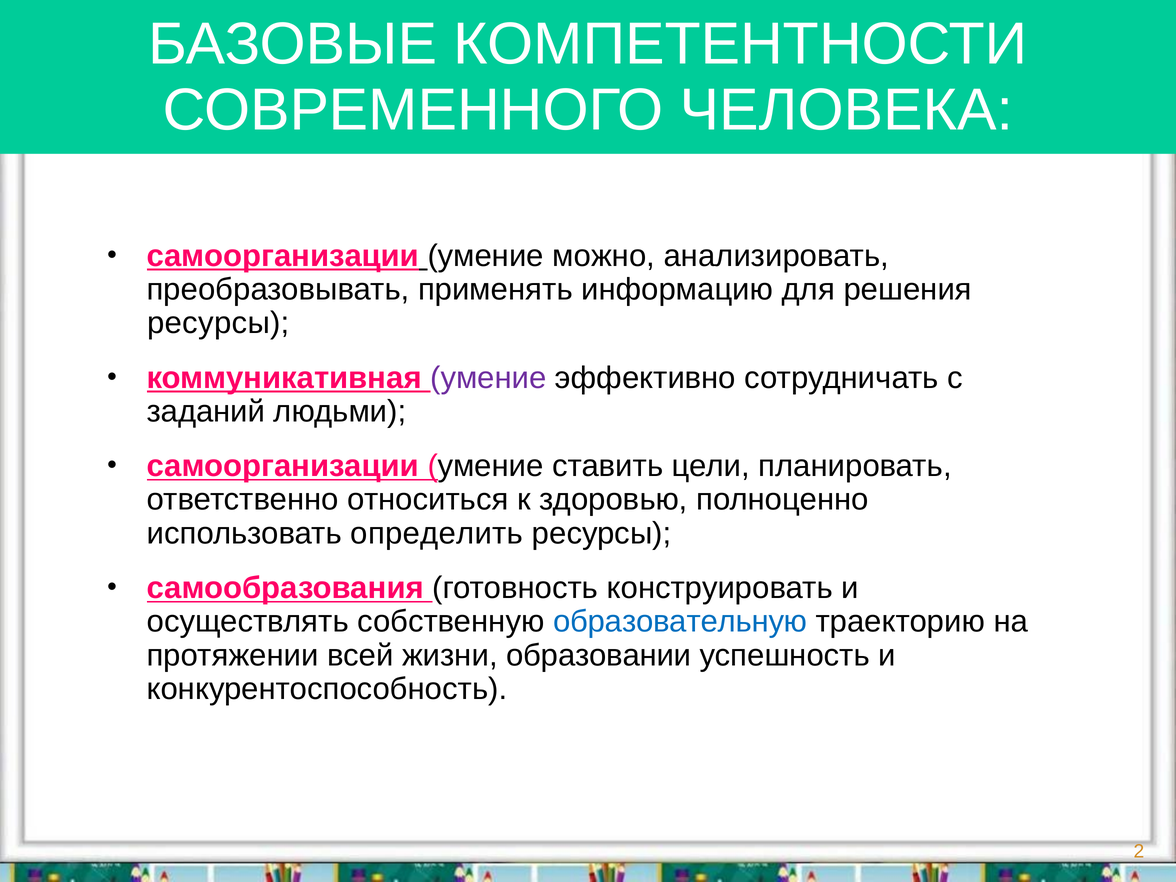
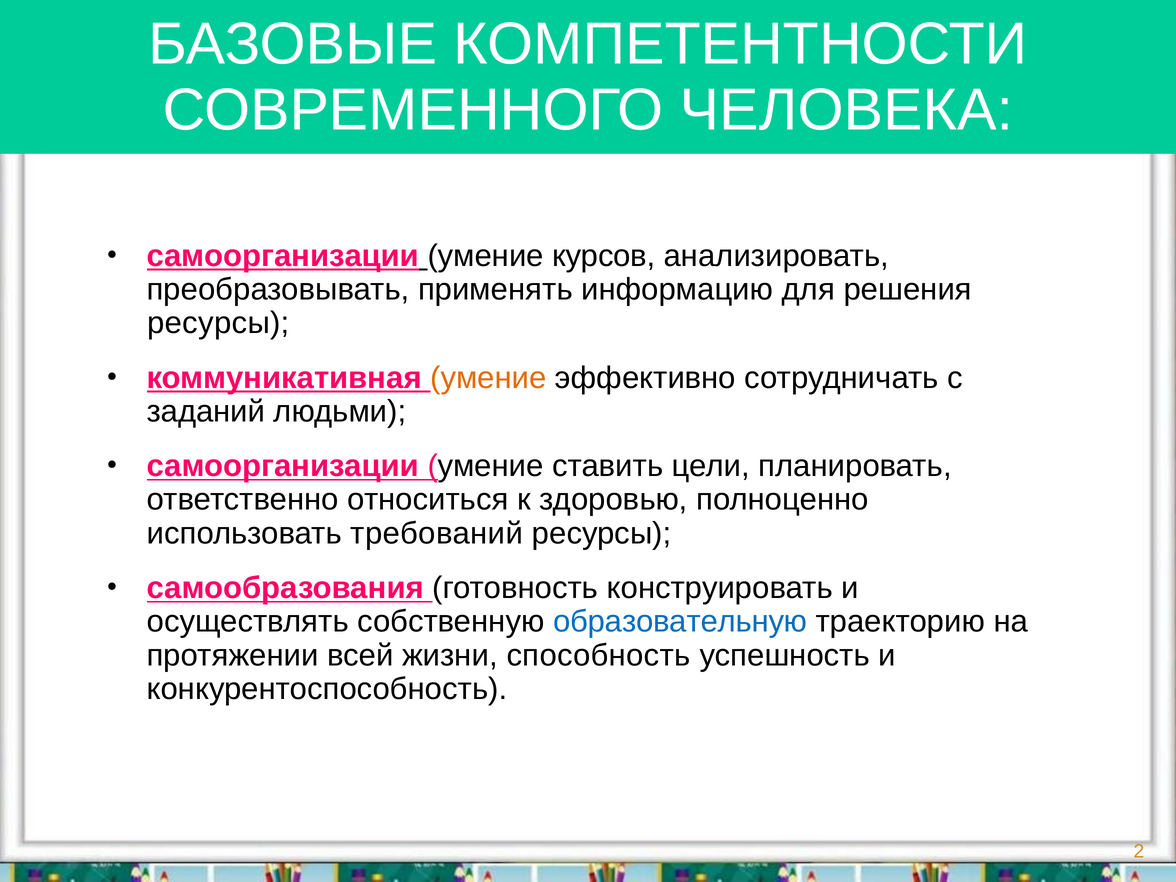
можно: можно -> курсов (604, 256)
умение colour: purple -> orange (488, 378)
определить: определить -> требований (437, 533)
образовании: образовании -> способность (598, 655)
